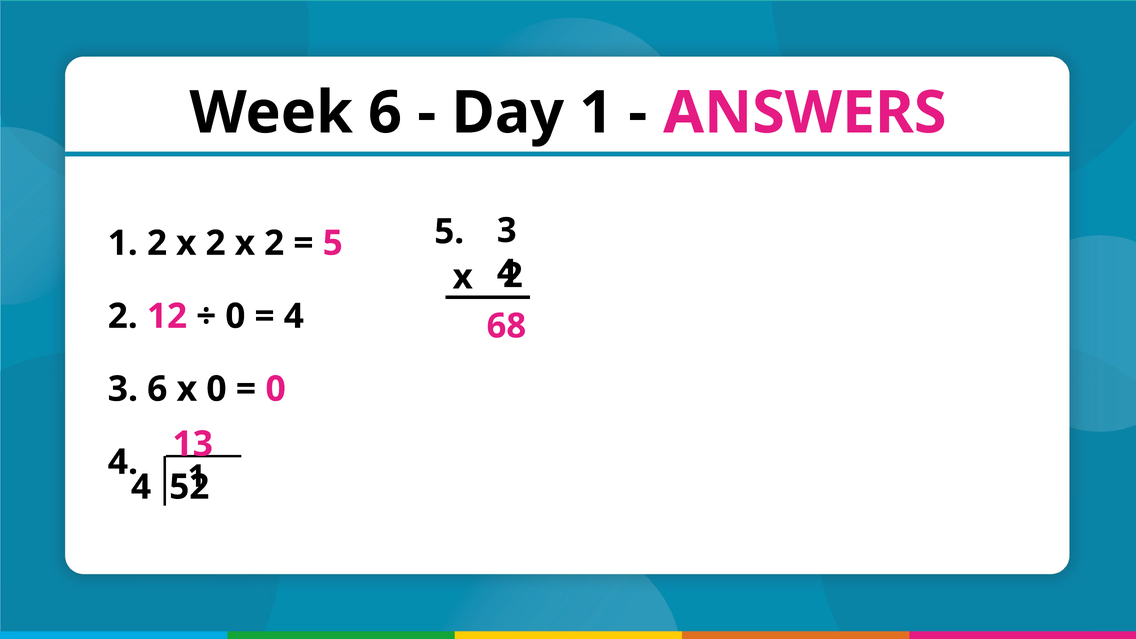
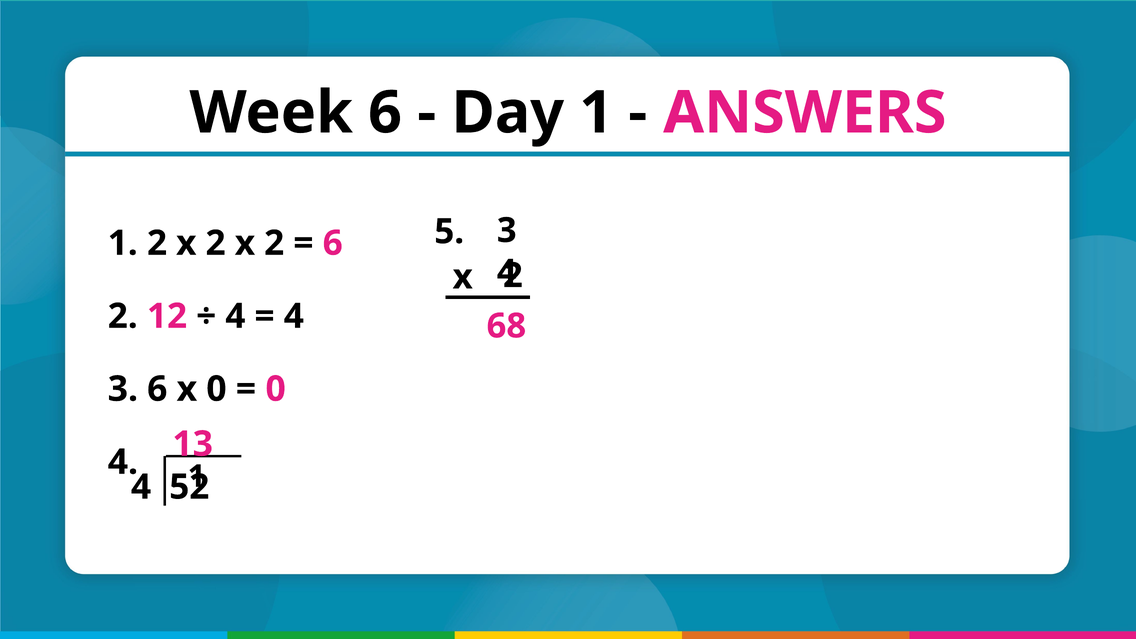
5: 5 -> 6 (333, 243)
0: 0 -> 4 (235, 316)
